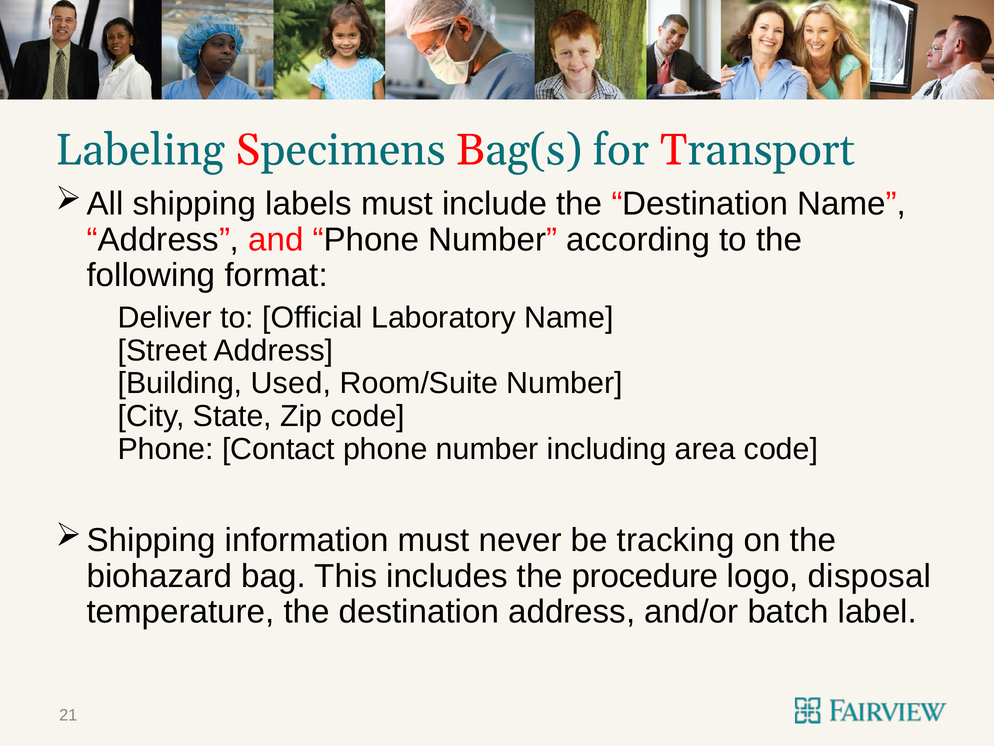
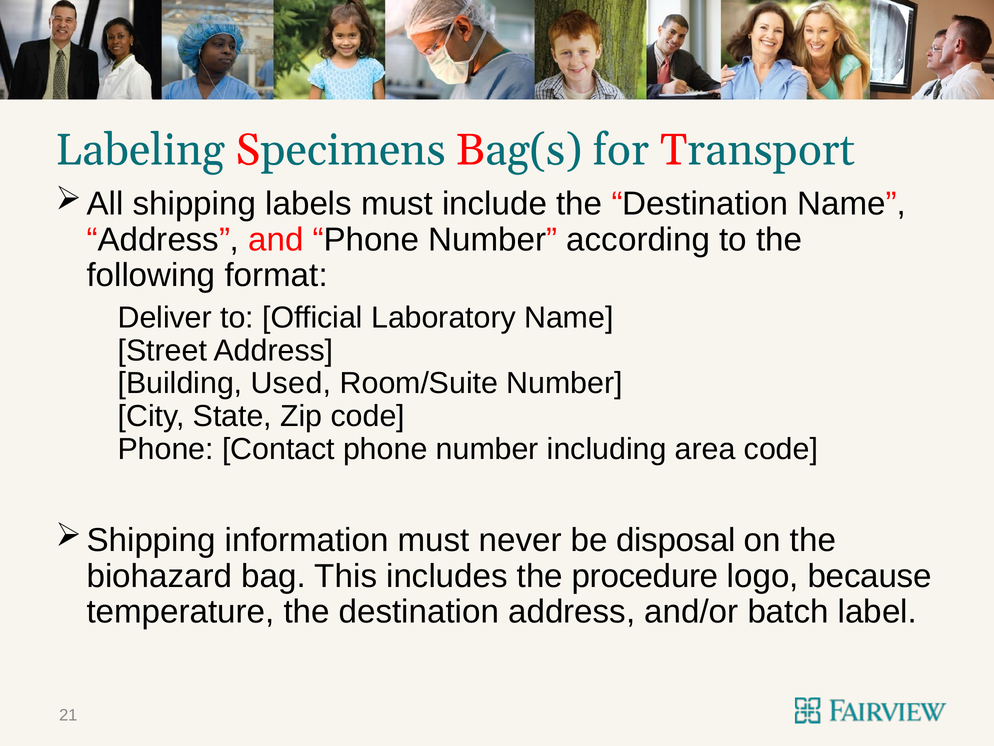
tracking: tracking -> disposal (676, 540)
disposal: disposal -> because (870, 576)
